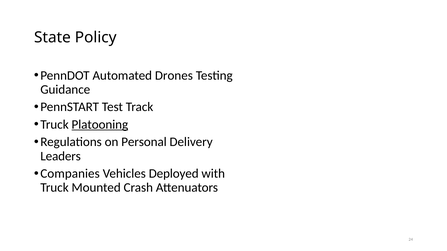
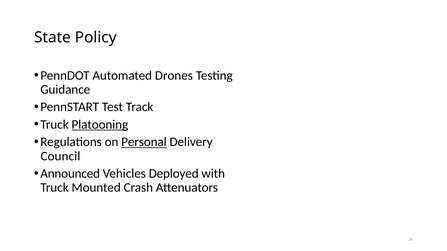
Personal underline: none -> present (144, 142)
Leaders: Leaders -> Council (60, 156)
Companies: Companies -> Announced (70, 174)
